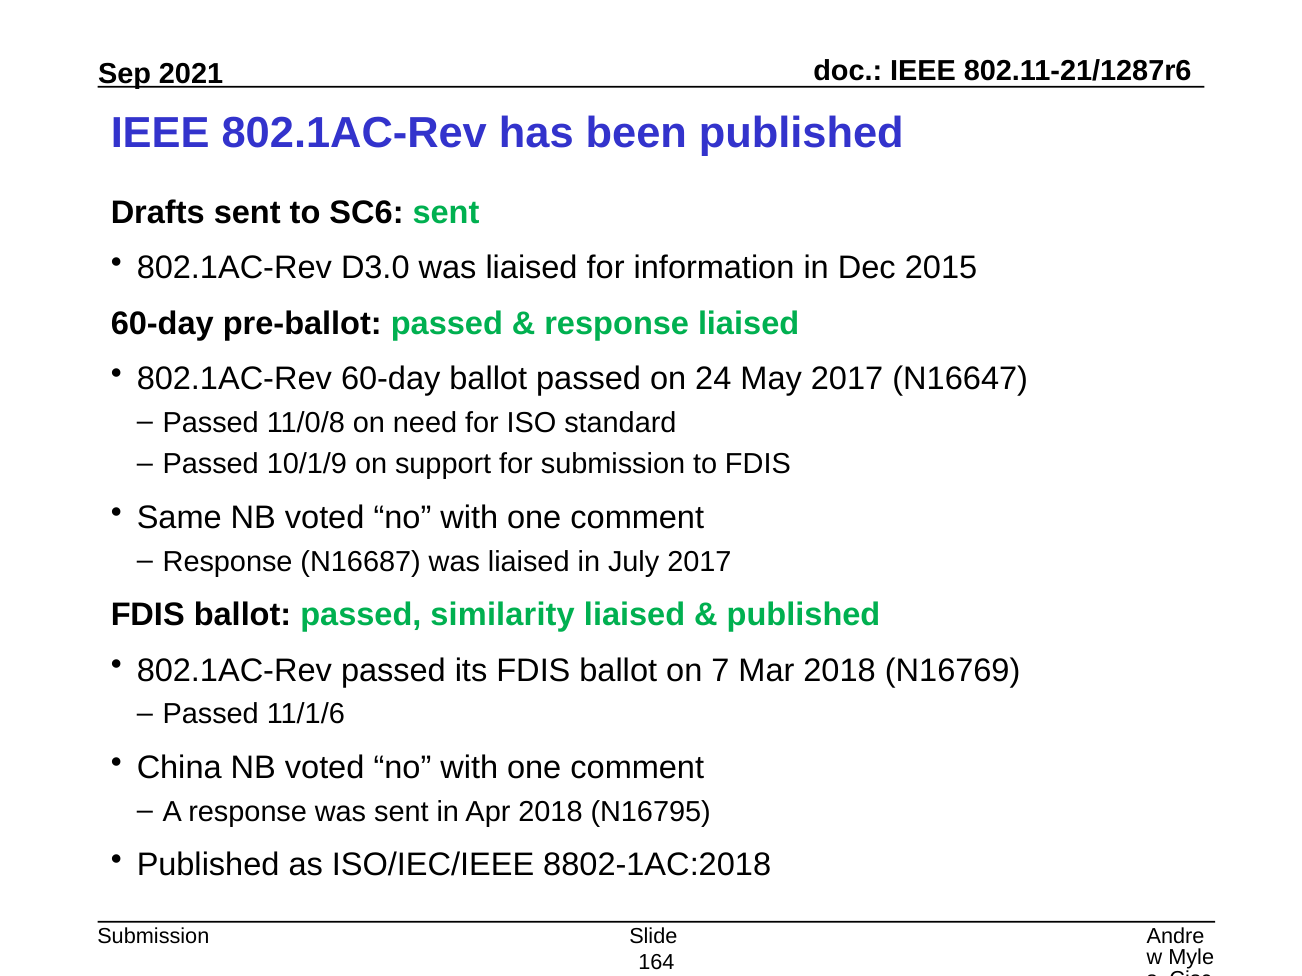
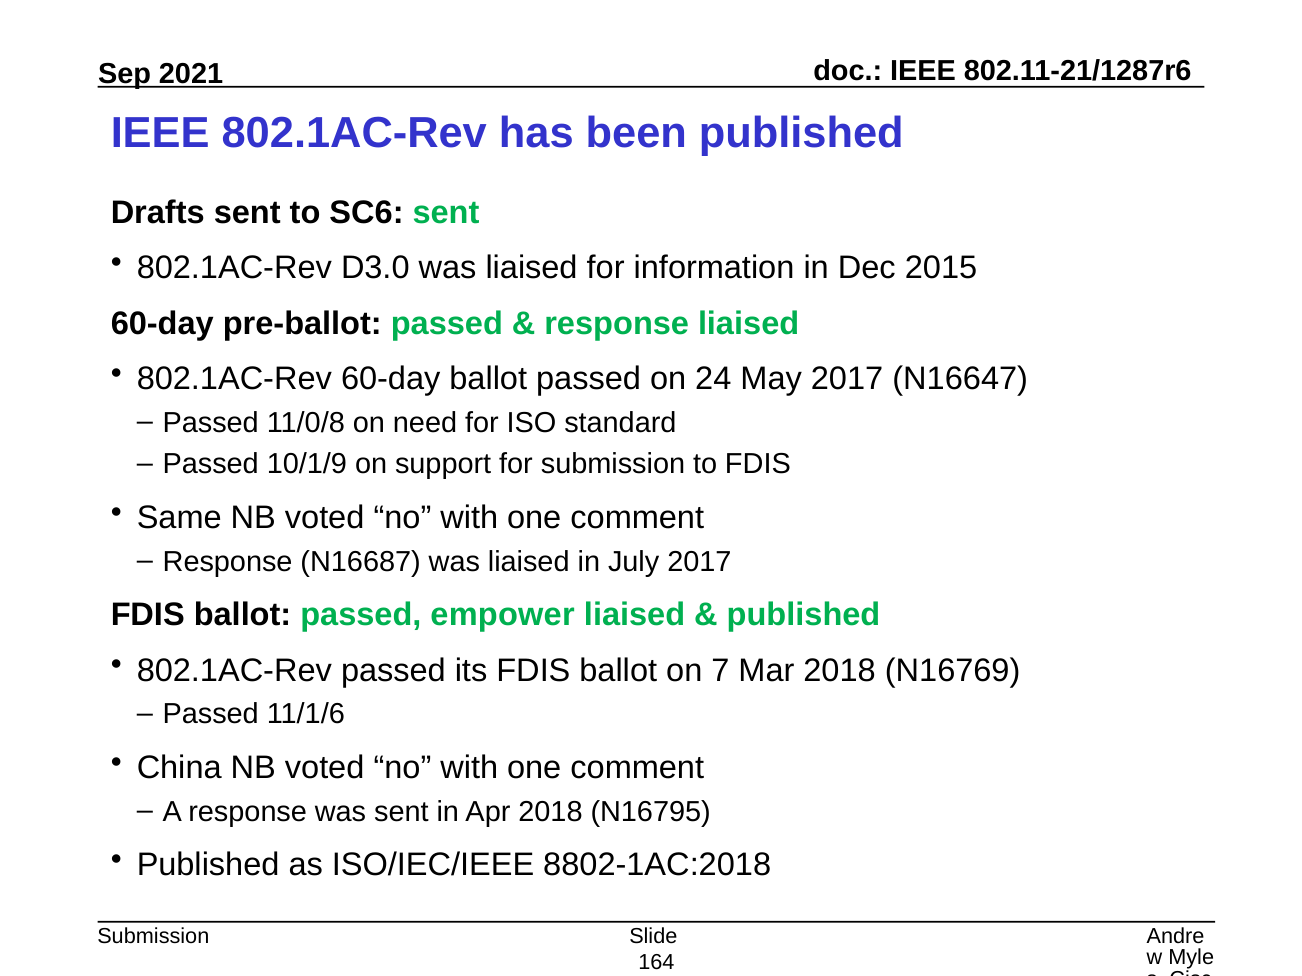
similarity: similarity -> empower (503, 615)
